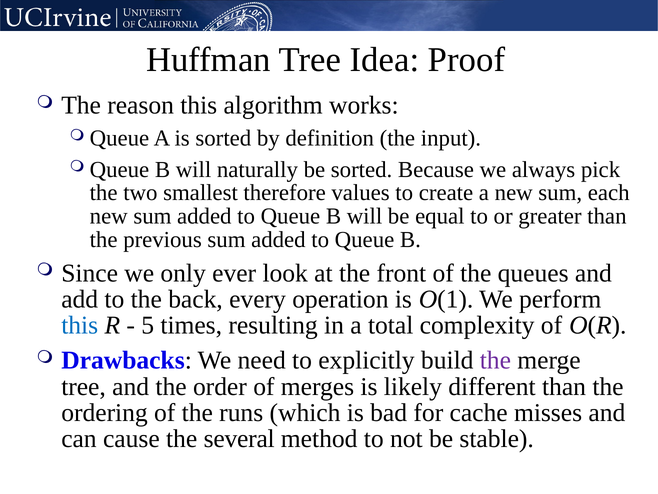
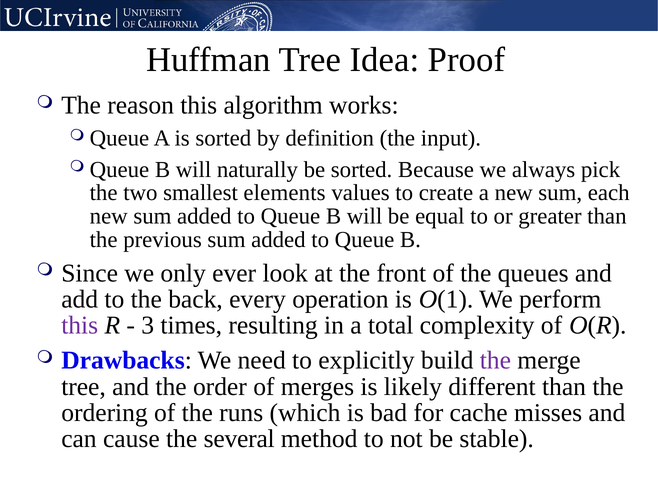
therefore: therefore -> elements (285, 193)
this colour: blue -> purple (80, 325)
5: 5 -> 3 (148, 325)
